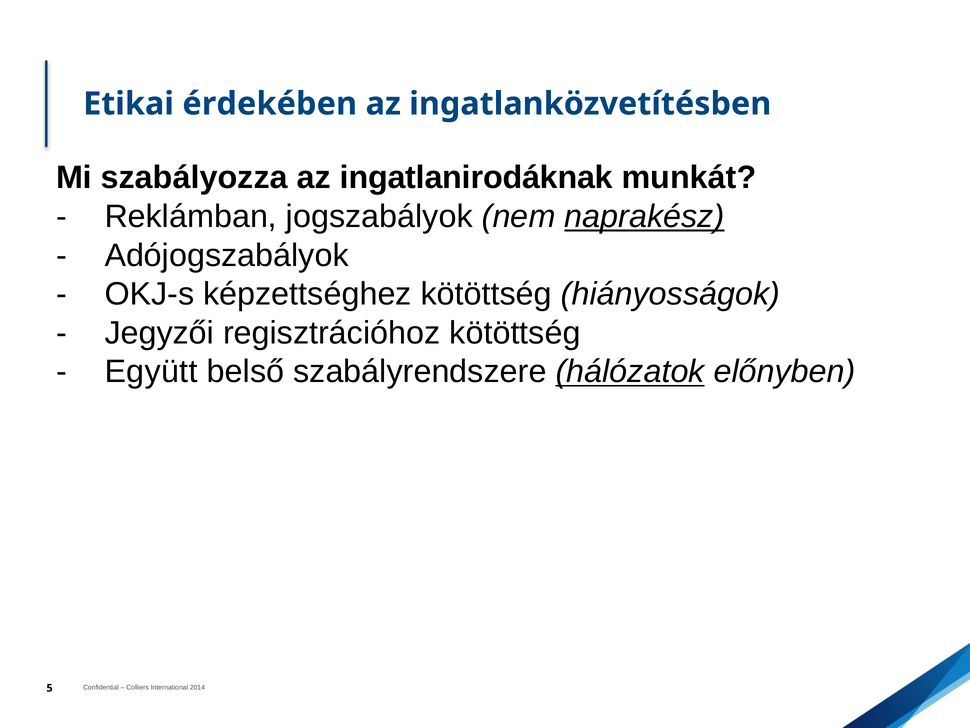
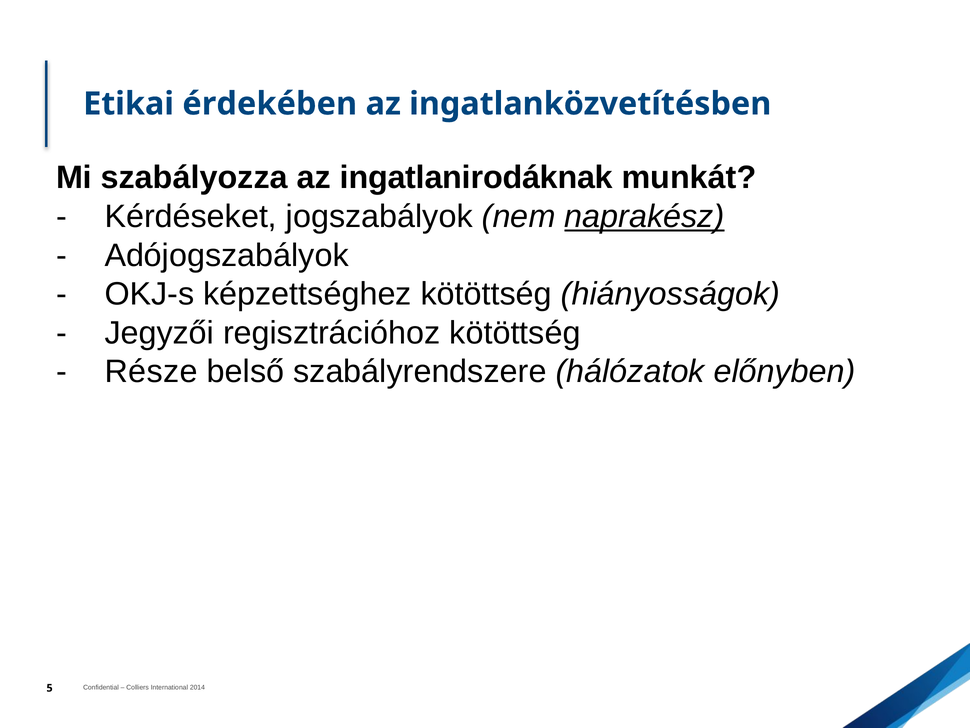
Reklámban: Reklámban -> Kérdéseket (191, 216)
Együtt: Együtt -> Része (151, 372)
hálózatok underline: present -> none (630, 372)
